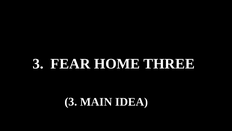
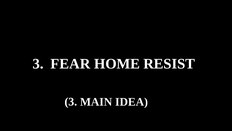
THREE: THREE -> RESIST (169, 64)
